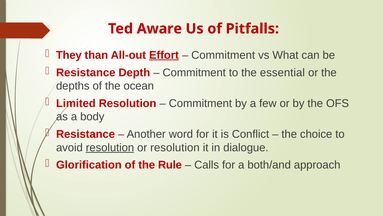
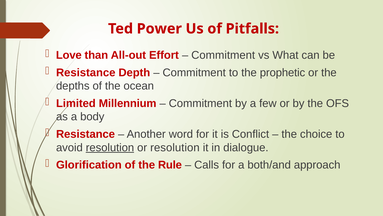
Aware: Aware -> Power (159, 29)
They: They -> Love (69, 55)
Effort underline: present -> none (164, 55)
essential: essential -> prophetic (283, 72)
Limited Resolution: Resolution -> Millennium (128, 103)
